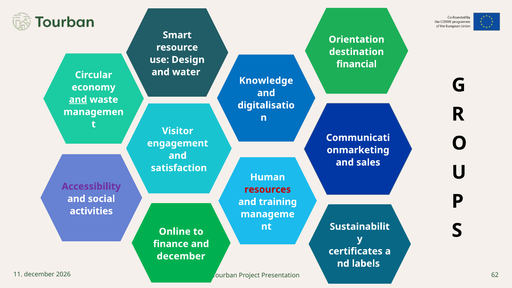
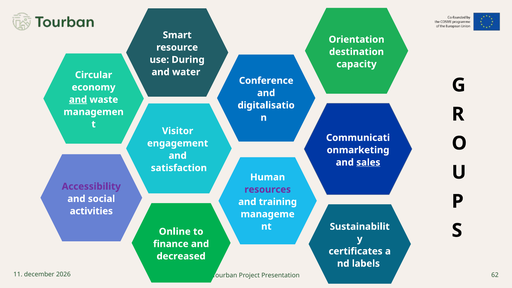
Design: Design -> During (188, 60)
financial: financial -> capacity (357, 64)
Knowledge: Knowledge -> Conference (266, 81)
sales underline: none -> present (368, 162)
resources colour: red -> purple (268, 190)
december: december -> decreased (181, 256)
